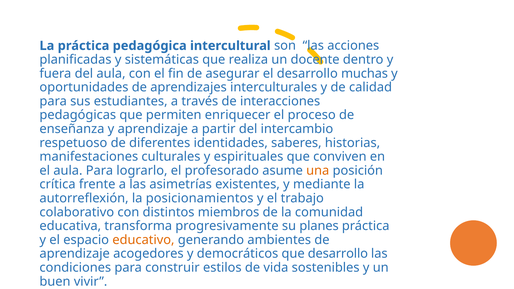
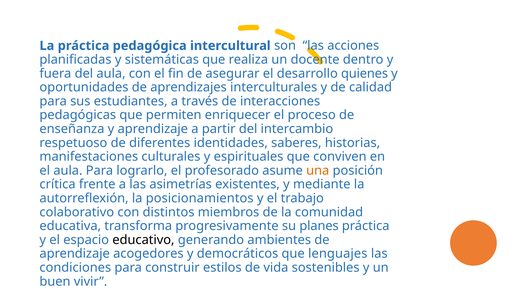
muchas: muchas -> quienes (365, 73)
educativo colour: orange -> black (143, 240)
que desarrollo: desarrollo -> lenguajes (338, 254)
